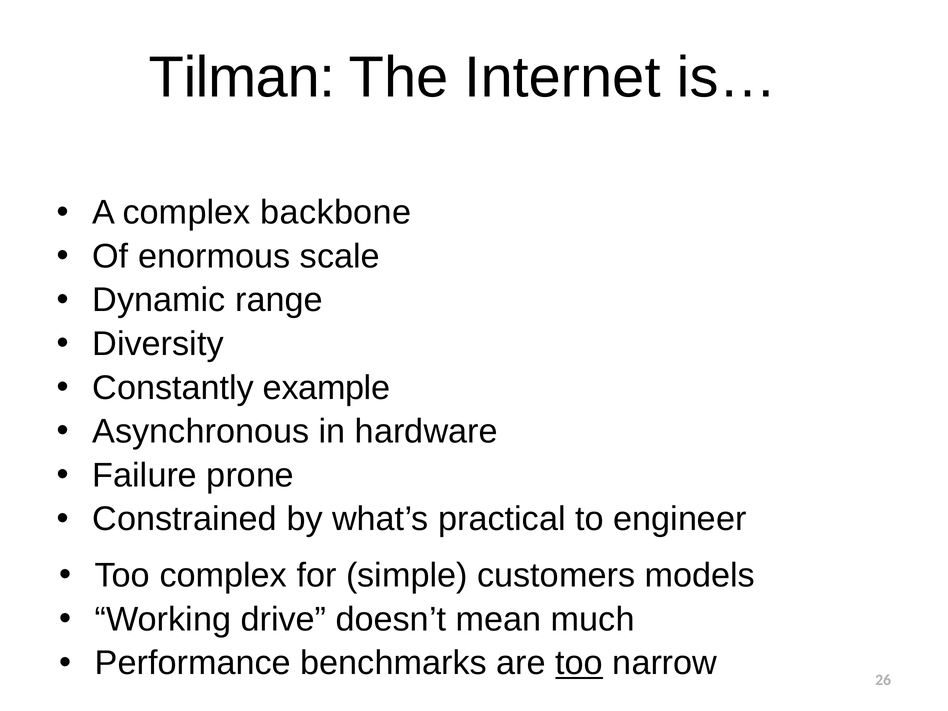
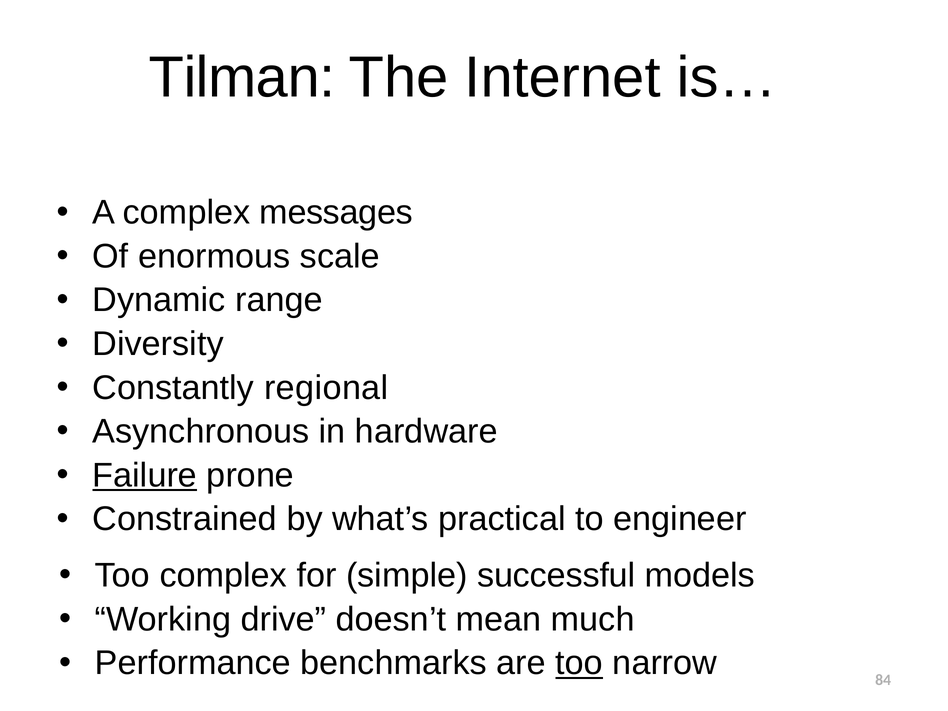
backbone: backbone -> messages (336, 213)
example: example -> regional (326, 388)
Failure underline: none -> present (145, 475)
customers: customers -> successful (556, 575)
26: 26 -> 84 (883, 680)
